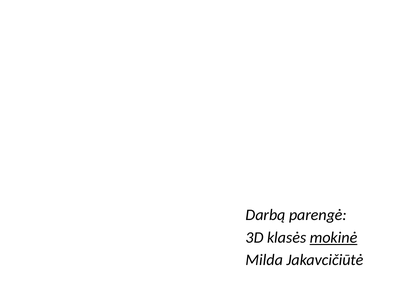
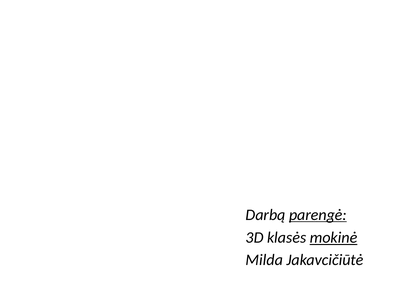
parengė underline: none -> present (318, 215)
